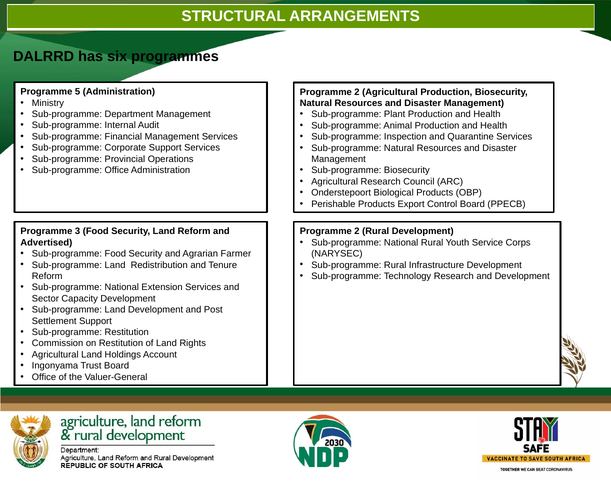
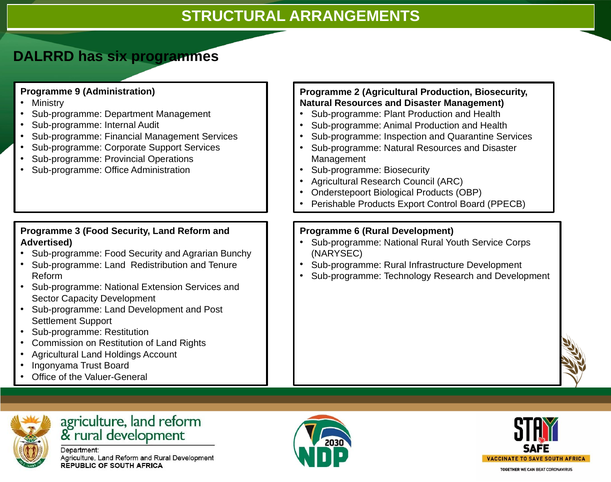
5: 5 -> 9 (78, 92)
2: 2 -> 6 (357, 231)
Farmer: Farmer -> Bunchy (236, 254)
